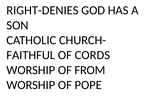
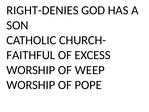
CORDS: CORDS -> EXCESS (93, 55)
FROM: FROM -> WEEP (90, 70)
